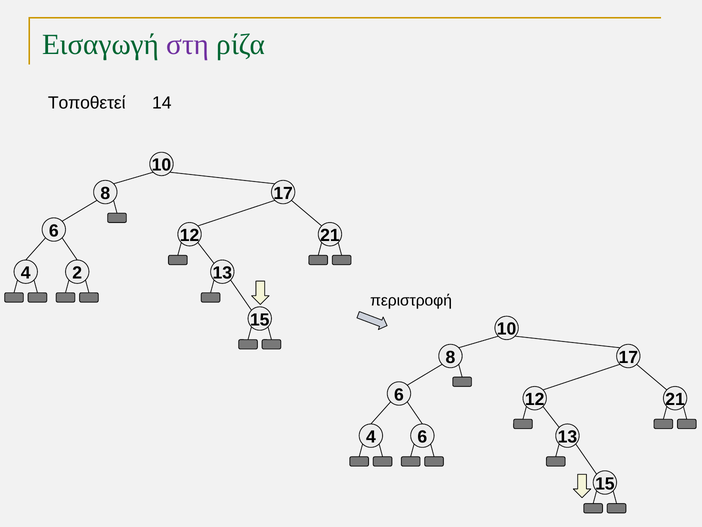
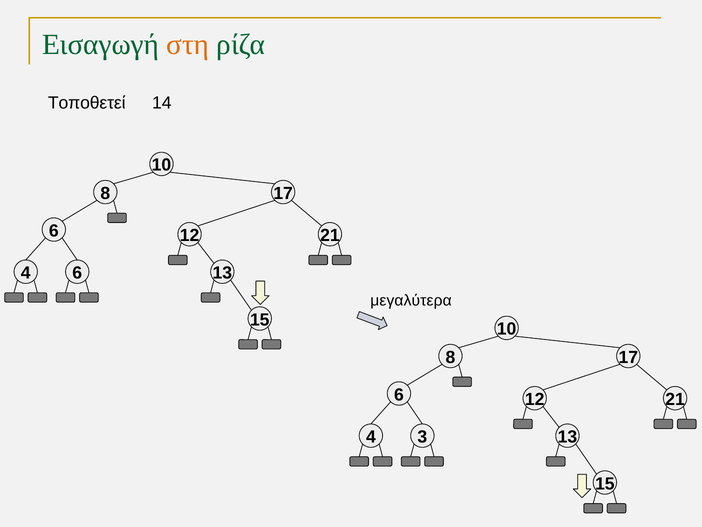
στη colour: purple -> orange (188, 44)
4 2: 2 -> 6 (77, 273)
περιστροφή: περιστροφή -> μεγαλύτερα (411, 301)
4 6: 6 -> 3 (422, 436)
